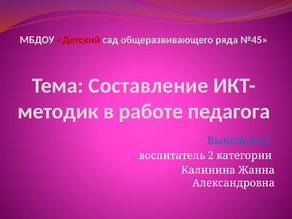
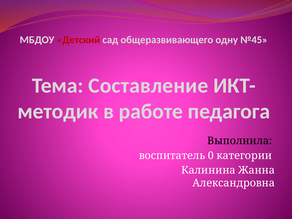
ряда: ряда -> одну (227, 40)
Выполнила colour: blue -> black (240, 141)
2: 2 -> 0 (211, 156)
